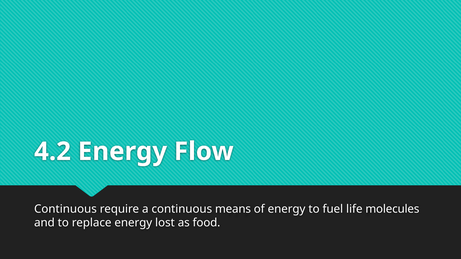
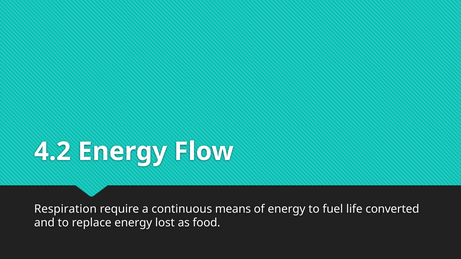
Continuous: Continuous -> Respiration (65, 209)
molecules: molecules -> converted (392, 209)
